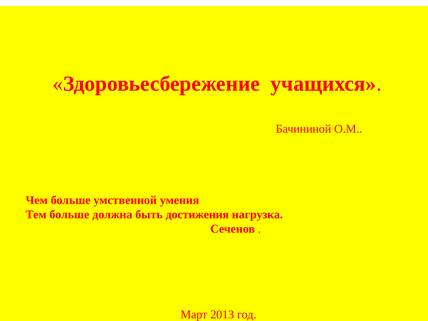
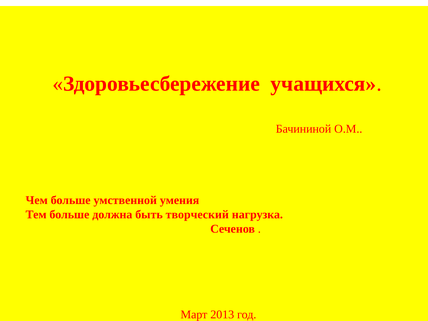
достижения: достижения -> творческий (197, 215)
